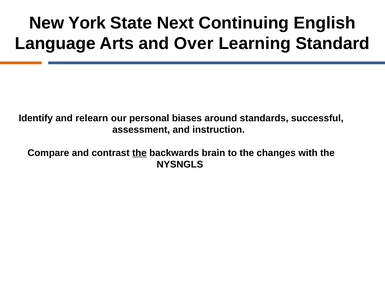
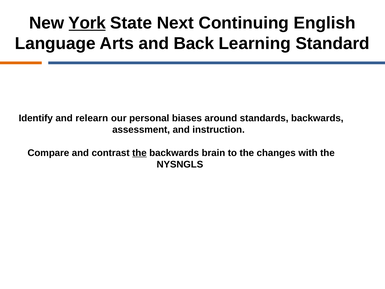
York underline: none -> present (87, 23)
Over: Over -> Back (194, 43)
standards successful: successful -> backwards (317, 118)
